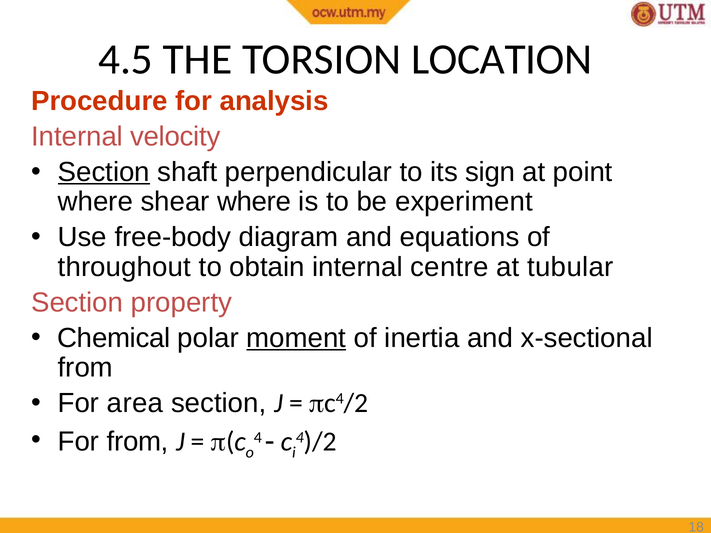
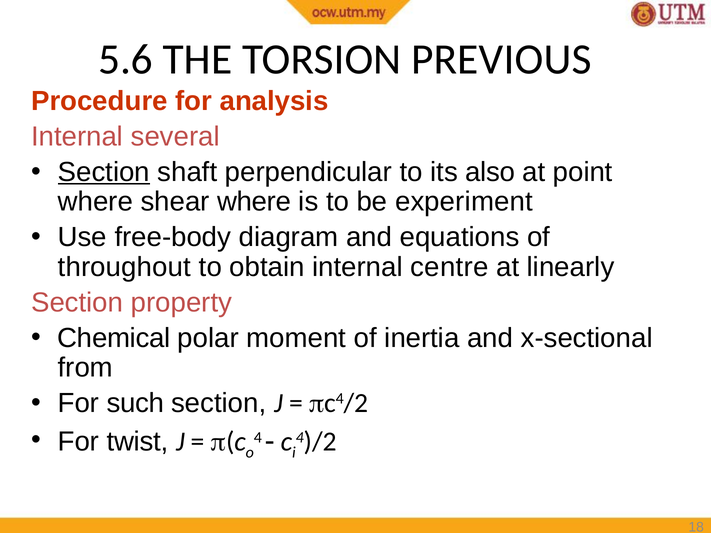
4.5: 4.5 -> 5.6 (125, 59)
LOCATION: LOCATION -> PREVIOUS (501, 59)
velocity: velocity -> several (175, 137)
sign: sign -> also (490, 172)
tubular: tubular -> linearly (571, 267)
moment underline: present -> none (296, 338)
area: area -> such (135, 403)
For from: from -> twist (138, 442)
